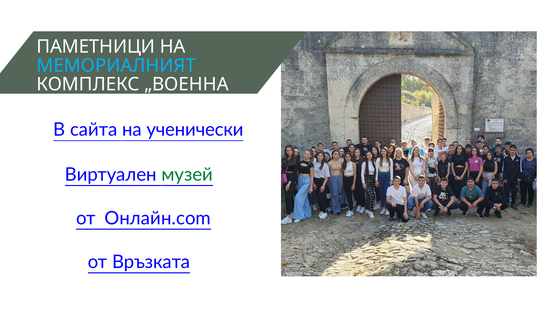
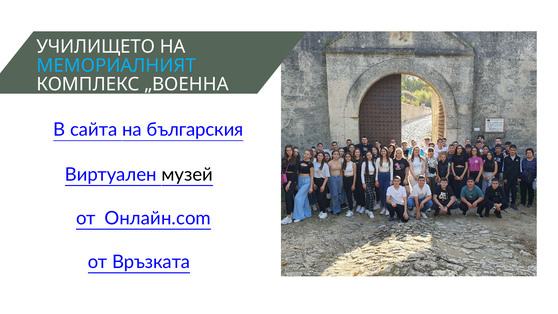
ПАМЕТНИЦИ: ПАМЕТНИЦИ -> УЧИЛИЩЕТО (96, 47)
ученически: ученически -> българския (195, 130)
музей colour: green -> black (187, 175)
